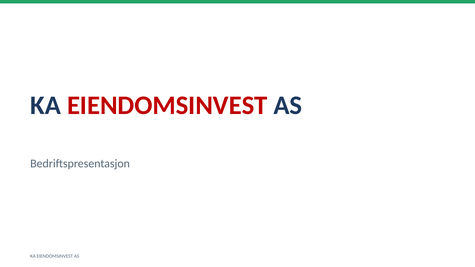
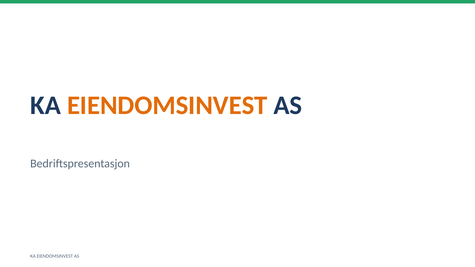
EIENDOMSINVEST colour: red -> orange (167, 105)
